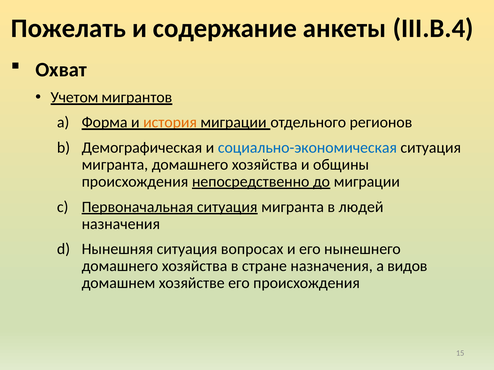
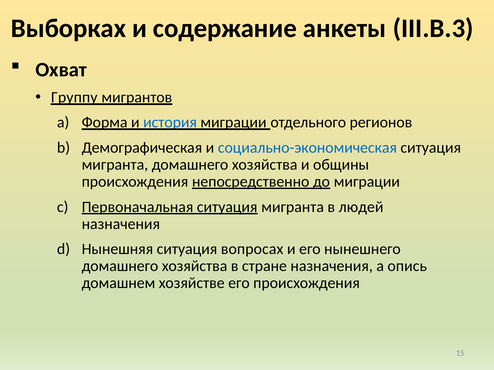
Пожелать: Пожелать -> Выборках (68, 28)
III.B.4: III.B.4 -> III.B.3 (433, 28)
Учетом: Учетом -> Группу (74, 98)
история colour: orange -> blue (170, 123)
видов: видов -> опись (407, 266)
